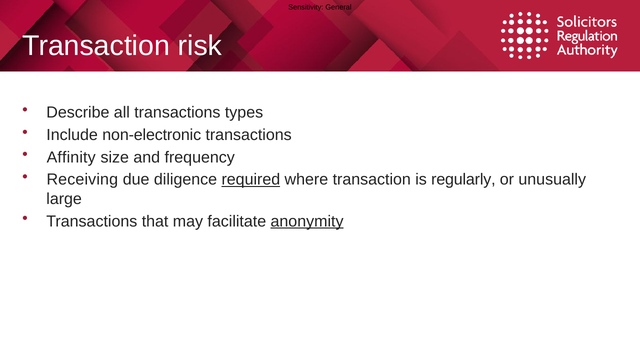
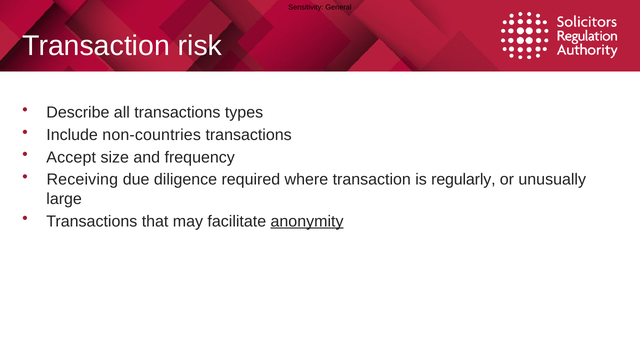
non-electronic: non-electronic -> non-countries (152, 135)
Affinity: Affinity -> Accept (71, 157)
required underline: present -> none (251, 180)
